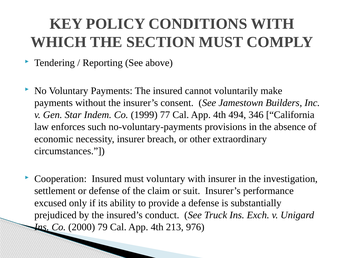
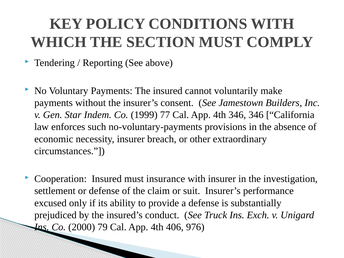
4th 494: 494 -> 346 (237, 115)
must voluntary: voluntary -> insurance (166, 179)
213: 213 -> 406 (175, 227)
